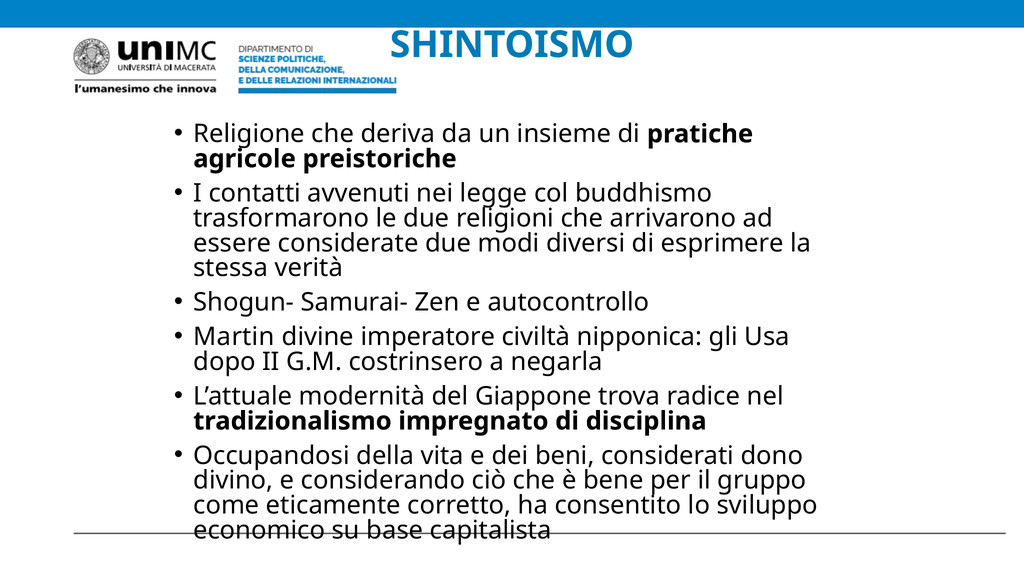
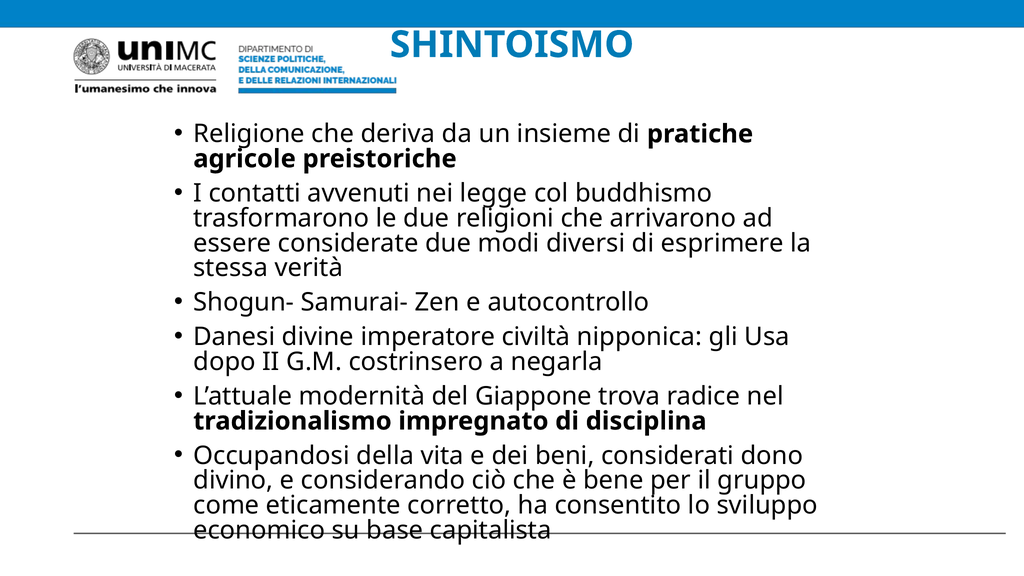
Martin: Martin -> Danesi (234, 337)
